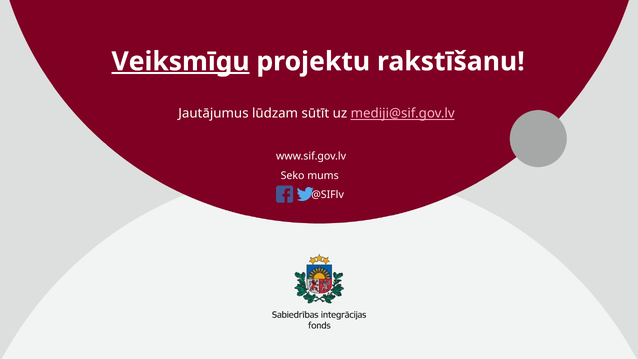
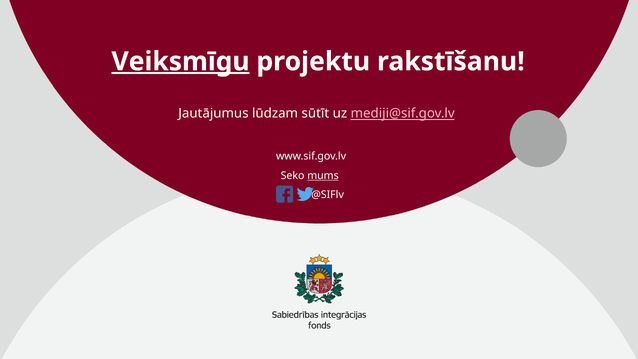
mums underline: none -> present (323, 175)
